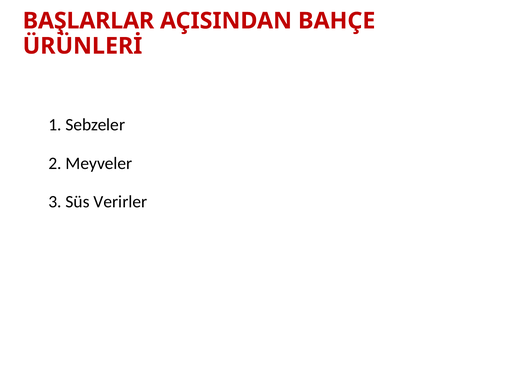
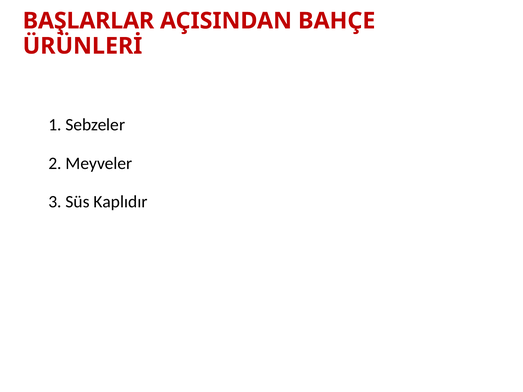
Verirler: Verirler -> Kaplıdır (120, 202)
